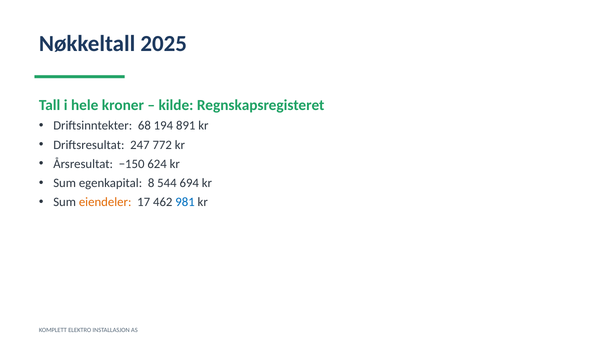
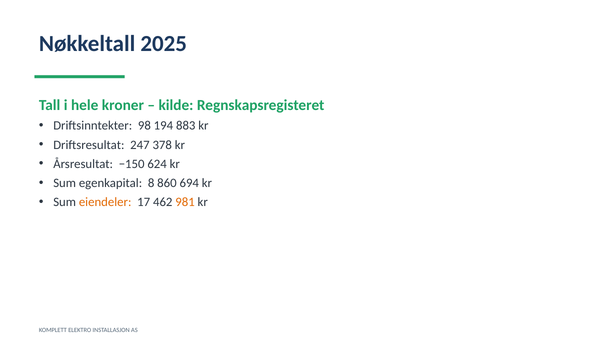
68: 68 -> 98 (144, 126)
891: 891 -> 883 (186, 126)
772: 772 -> 378 (162, 145)
544: 544 -> 860 (167, 183)
981 colour: blue -> orange (185, 202)
